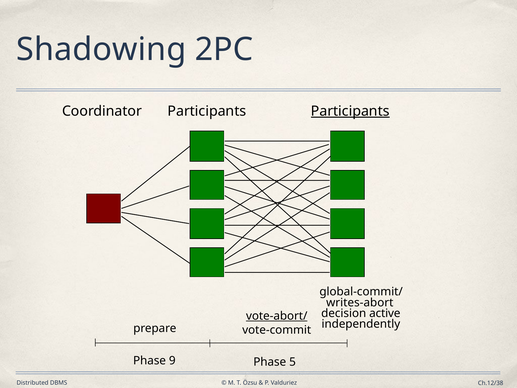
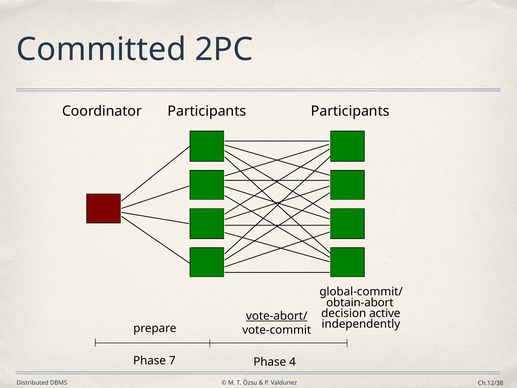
Shadowing: Shadowing -> Committed (101, 50)
Participants underline: present -> none (350, 111)
writes-abort: writes-abort -> obtain-abort (360, 302)
9: 9 -> 7 (172, 360)
5: 5 -> 4 (293, 362)
